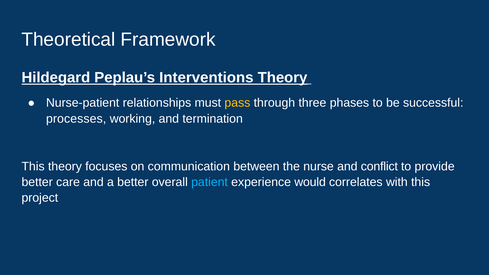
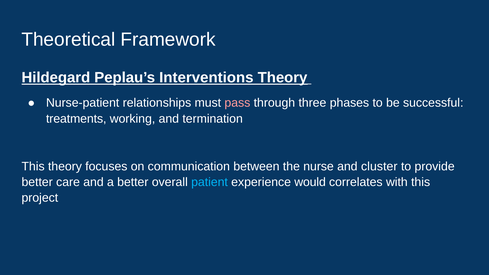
pass colour: yellow -> pink (237, 103)
processes: processes -> treatments (76, 119)
conflict: conflict -> cluster (379, 166)
